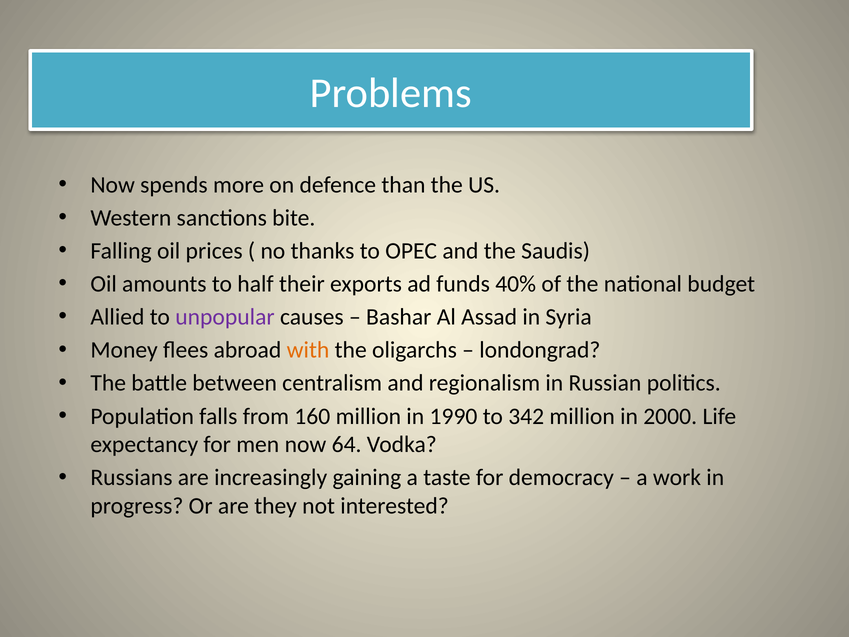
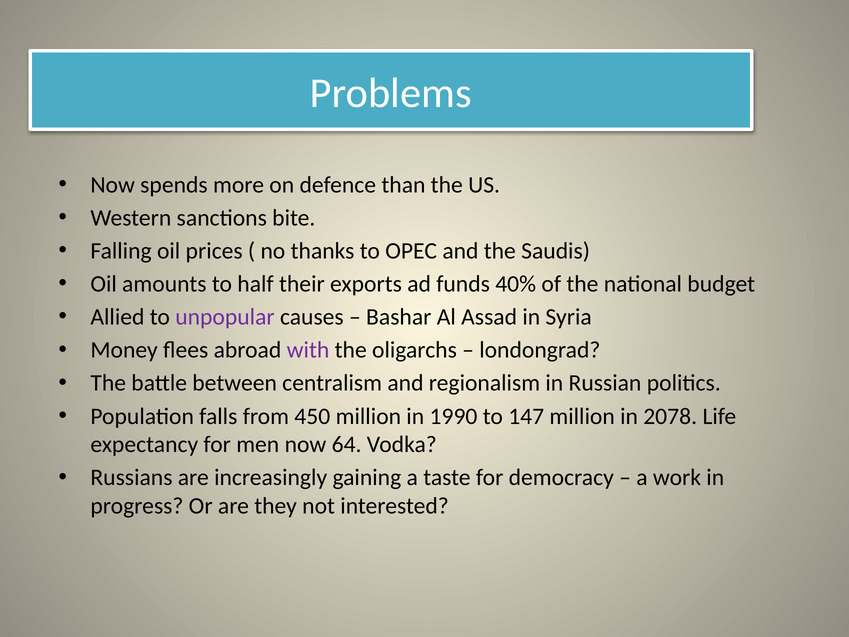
with colour: orange -> purple (308, 350)
160: 160 -> 450 (312, 416)
342: 342 -> 147 (526, 416)
2000: 2000 -> 2078 (670, 416)
